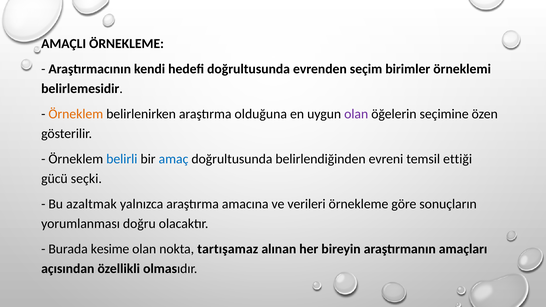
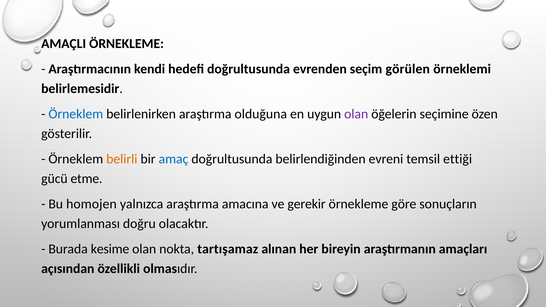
birimler: birimler -> görülen (408, 69)
Örneklem colour: orange -> blue (76, 114)
belirli colour: blue -> orange (122, 159)
seçki: seçki -> etme (86, 179)
azaltmak: azaltmak -> homojen (91, 204)
verileri: verileri -> gerekir (307, 204)
